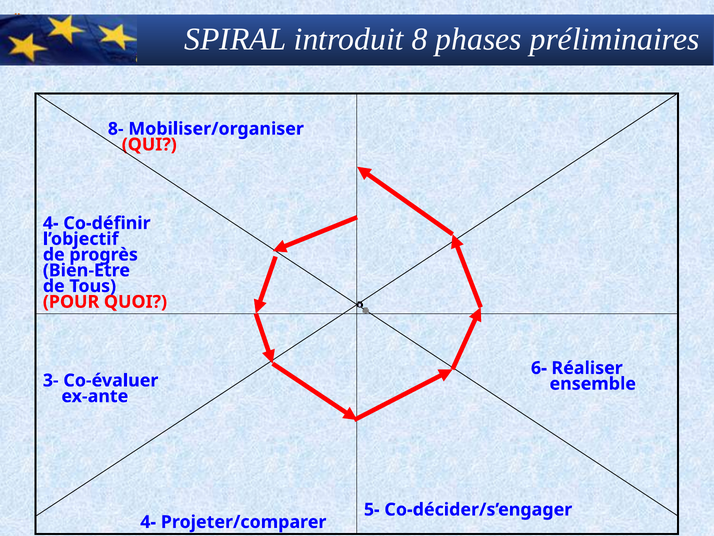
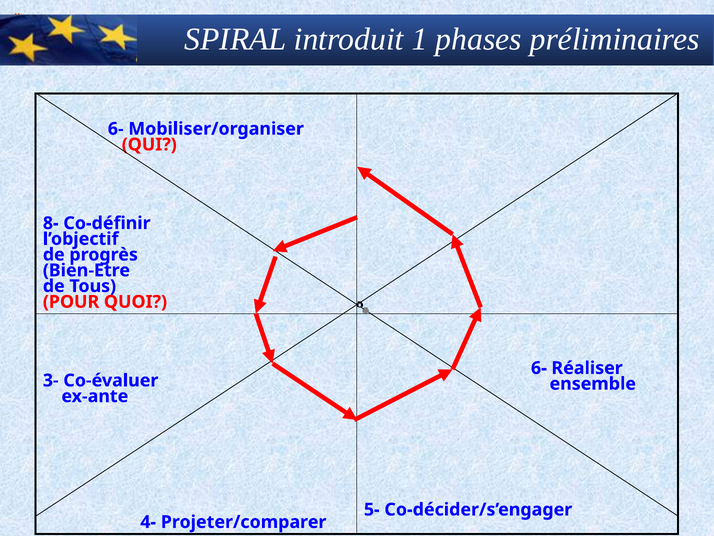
8: 8 -> 1 (420, 39)
8-: 8- -> 6- (116, 129)
4-: 4- -> 8- (51, 223)
